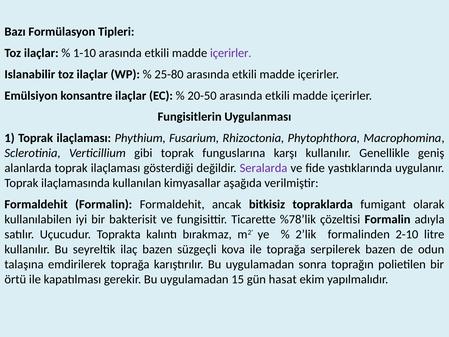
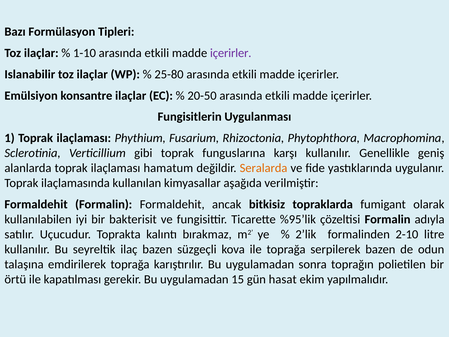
gösterdiği: gösterdiği -> hamatum (168, 168)
Seralarda colour: purple -> orange (264, 168)
%78’lik: %78’lik -> %95’lik (298, 219)
